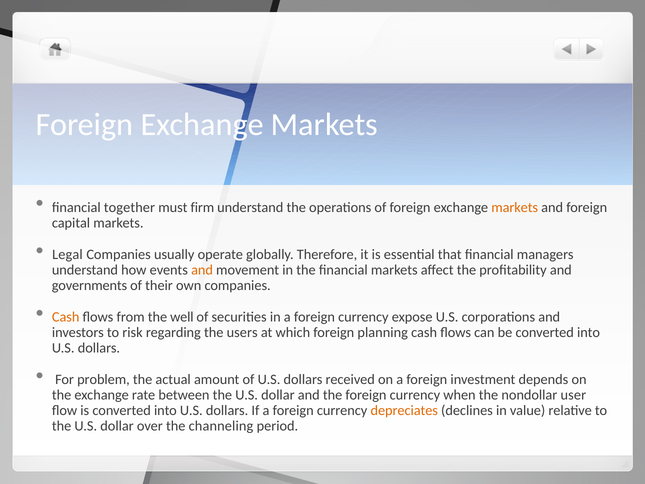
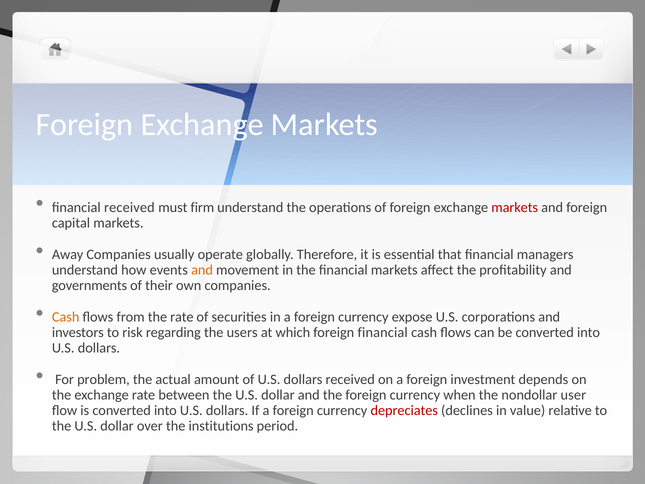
financial together: together -> received (129, 207)
markets colour: orange -> red (515, 207)
Legal: Legal -> Away (68, 254)
the well: well -> rate (182, 317)
foreign planning: planning -> financial (383, 332)
depreciates colour: orange -> red (404, 410)
channeling: channeling -> institutions (221, 426)
